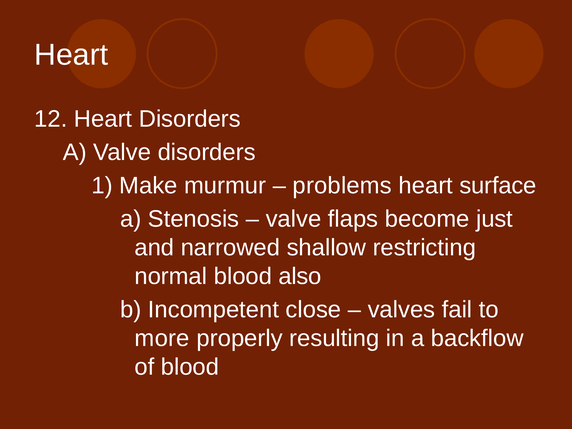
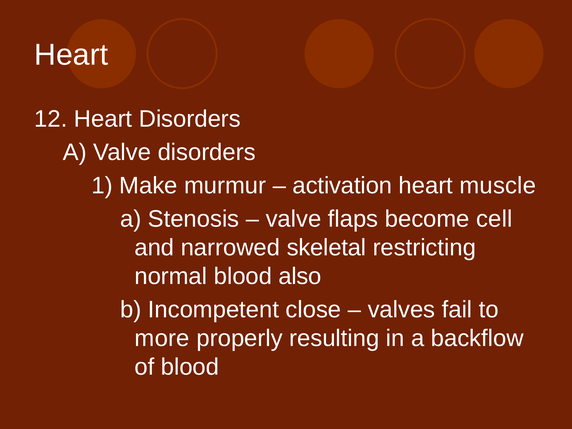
problems: problems -> activation (342, 186)
surface: surface -> muscle (498, 186)
just: just -> cell (494, 219)
shallow: shallow -> skeletal (326, 248)
